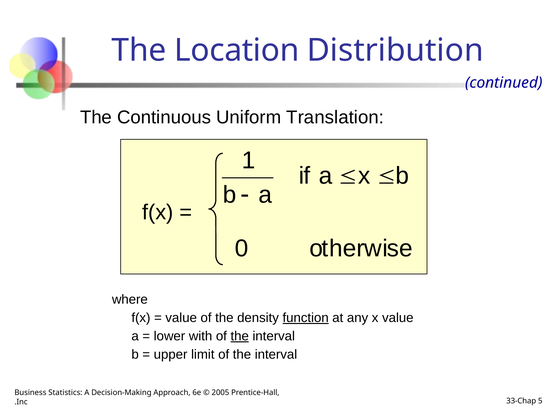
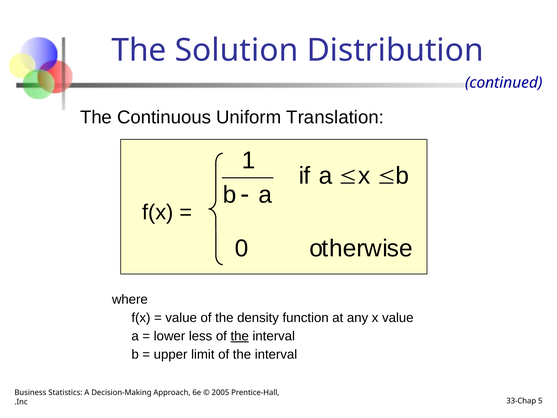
Location: Location -> Solution (237, 50)
function underline: present -> none (306, 318)
with: with -> less (201, 336)
